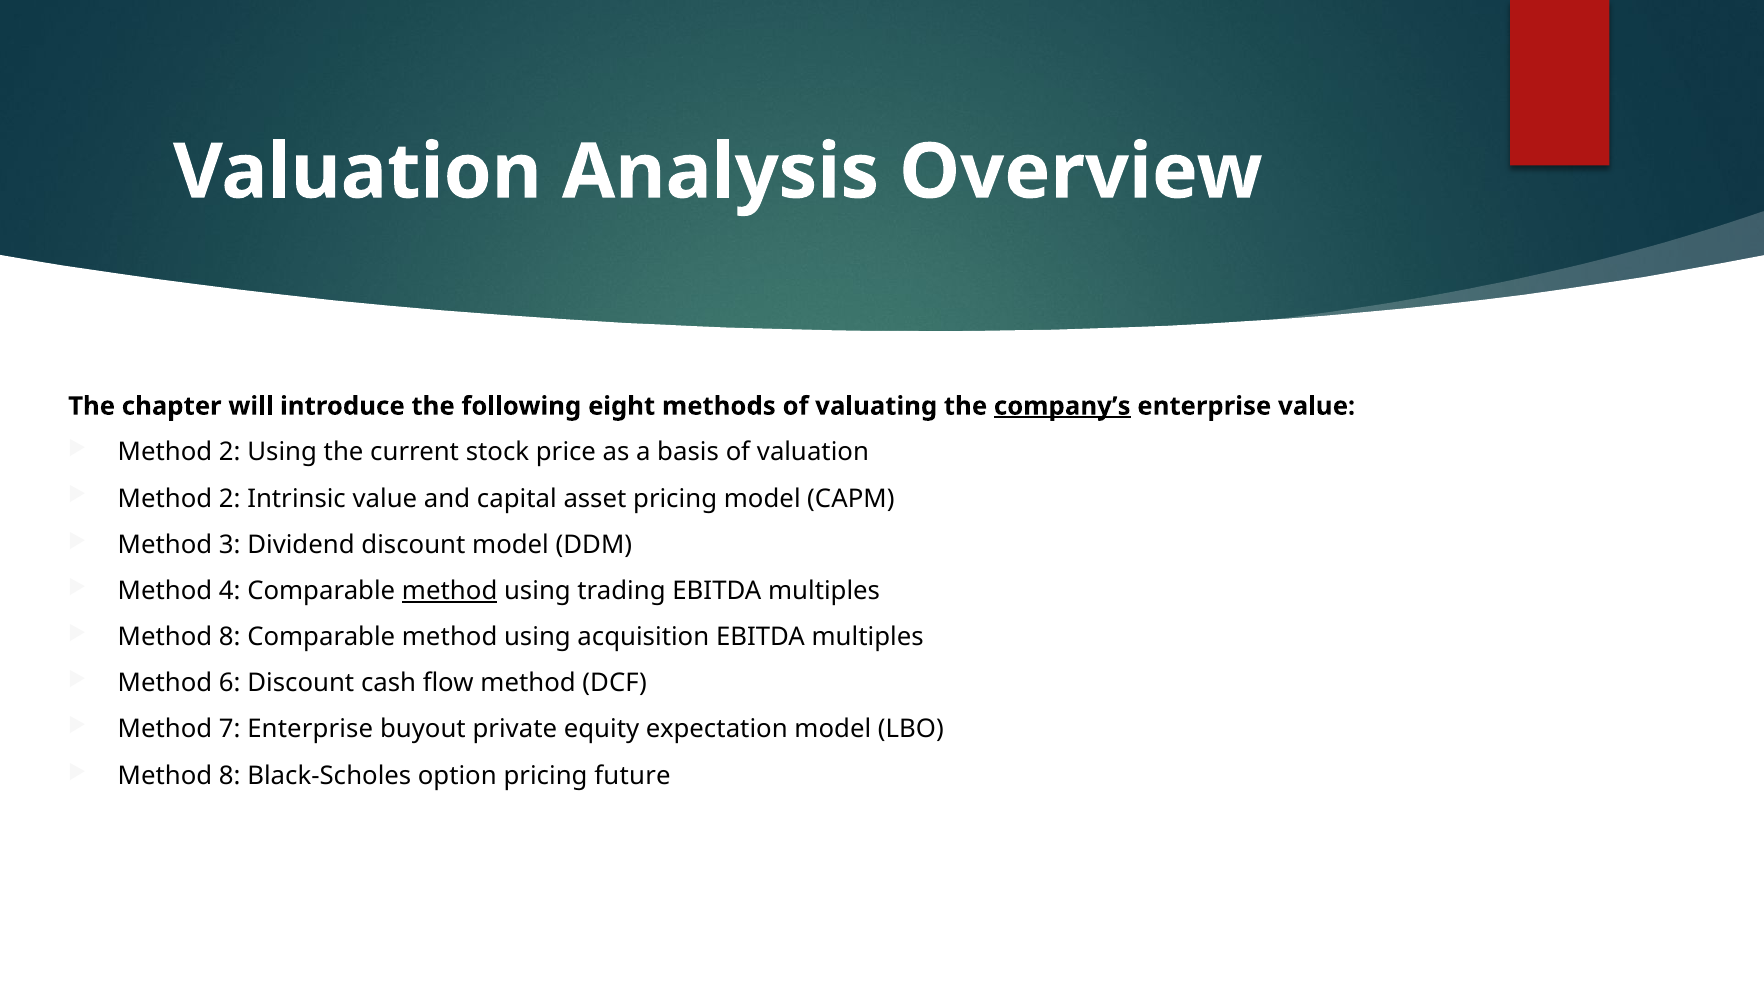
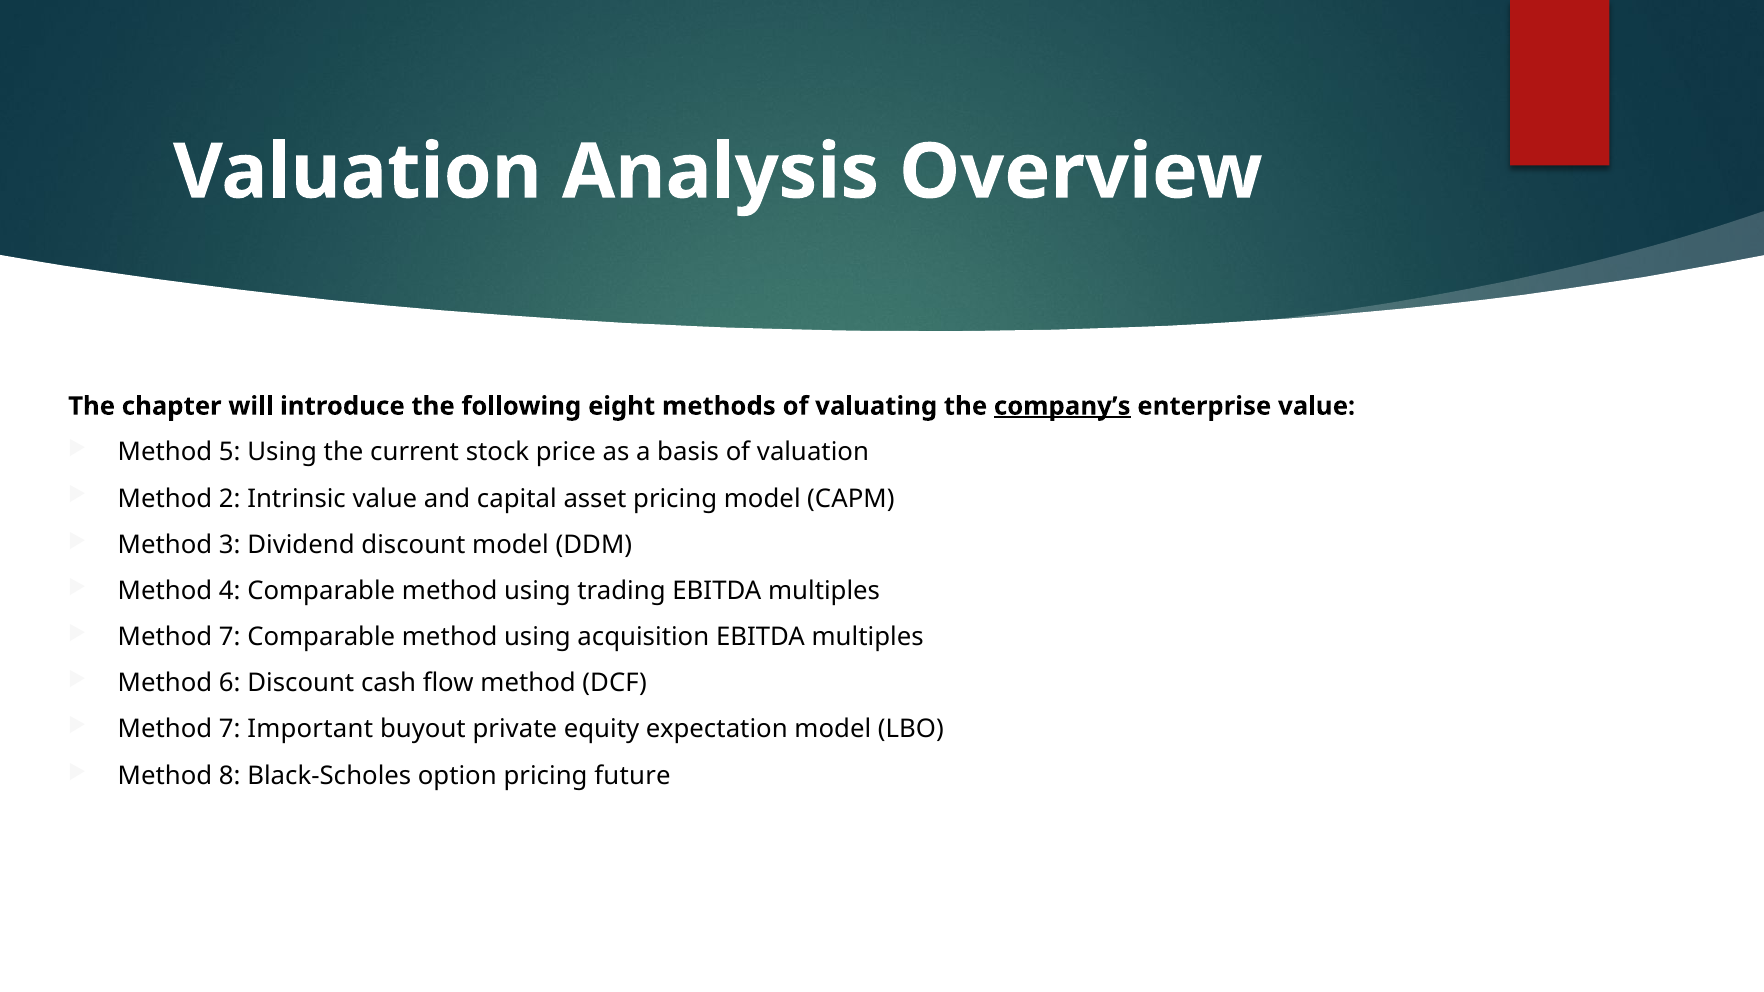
2: 2 -> 5 (230, 453)
method underline: present -> none (450, 591)
8: 8 -> 7 (230, 637)
7 Enterprise: Enterprise -> Important (310, 730)
